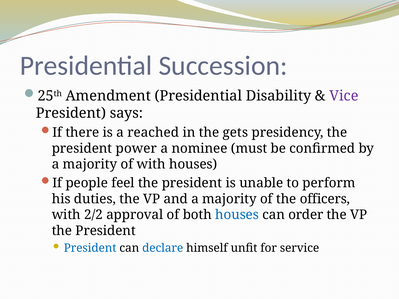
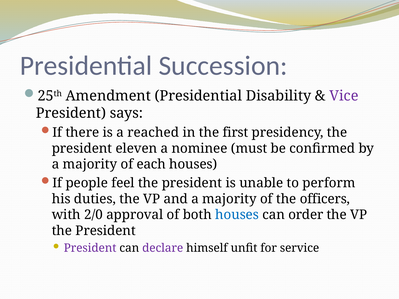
gets: gets -> first (235, 133)
power: power -> eleven (136, 149)
of with: with -> each (151, 164)
2/2: 2/2 -> 2/0 (93, 215)
President colour: blue -> purple (90, 248)
declare colour: blue -> purple (163, 248)
